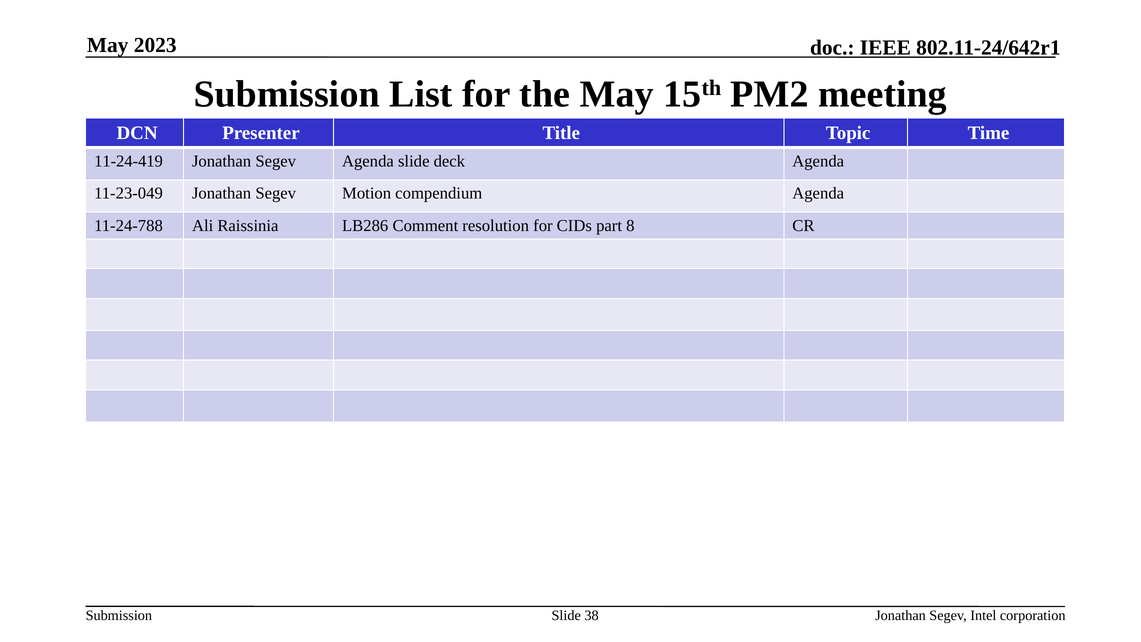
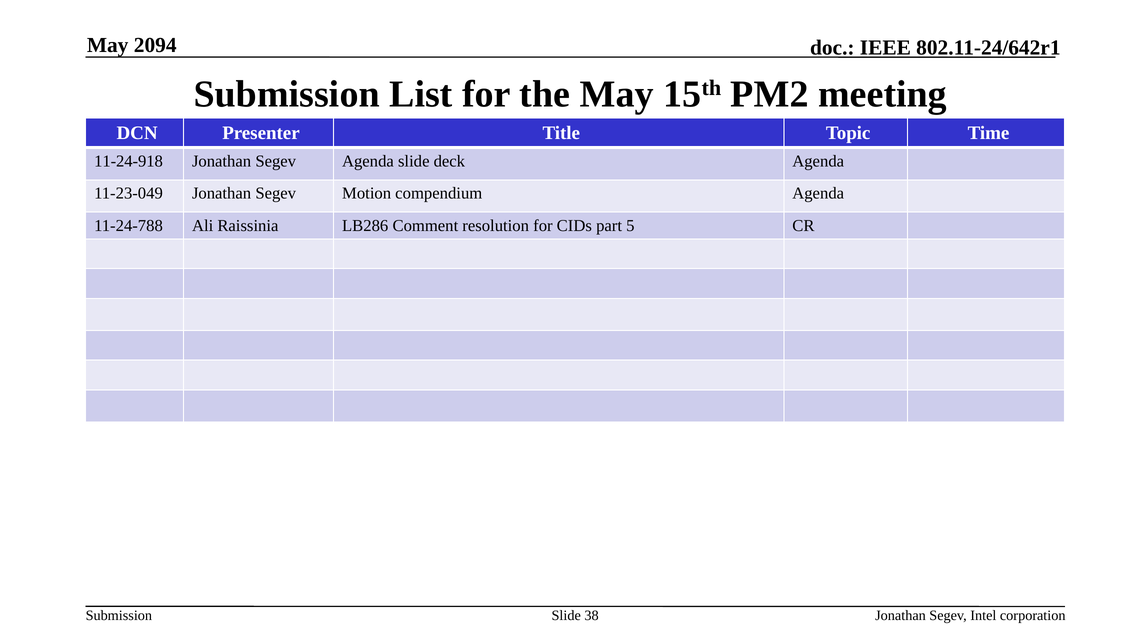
2023: 2023 -> 2094 (155, 45)
11-24-419: 11-24-419 -> 11-24-918 (129, 161)
8: 8 -> 5 (630, 226)
